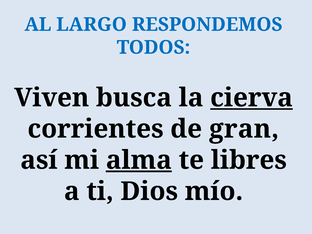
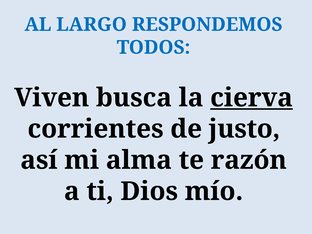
gran: gran -> justo (244, 129)
alma underline: present -> none (139, 160)
libres: libres -> razón (249, 160)
